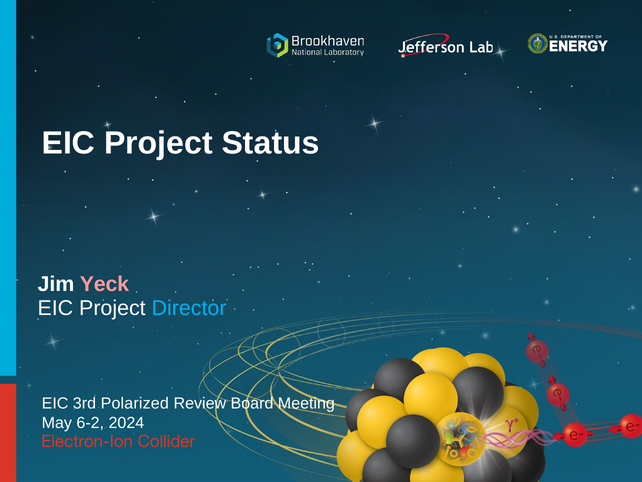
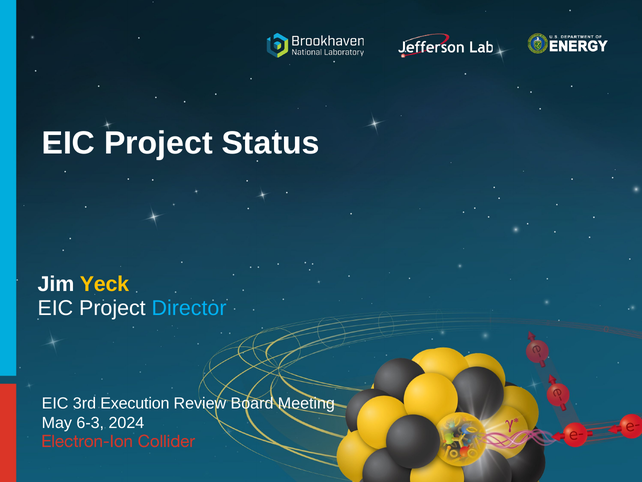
Yeck colour: pink -> yellow (104, 284)
Polarized: Polarized -> Execution (135, 403)
6-2: 6-2 -> 6-3 (90, 422)
